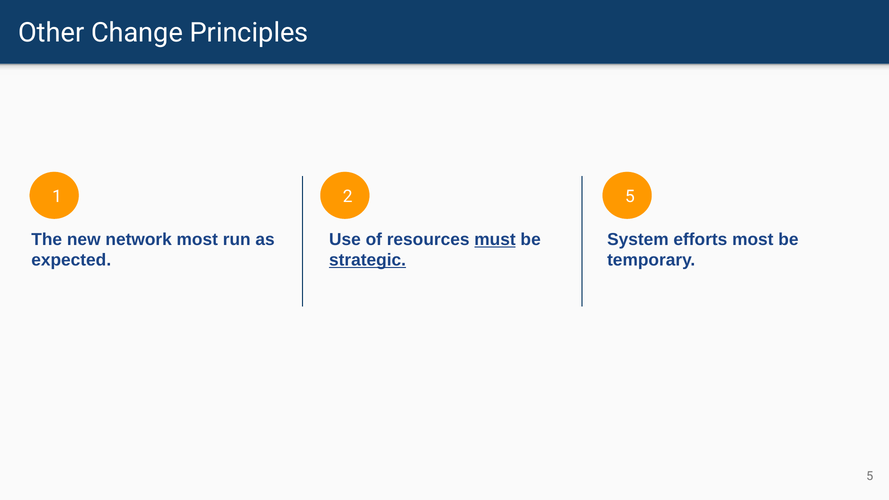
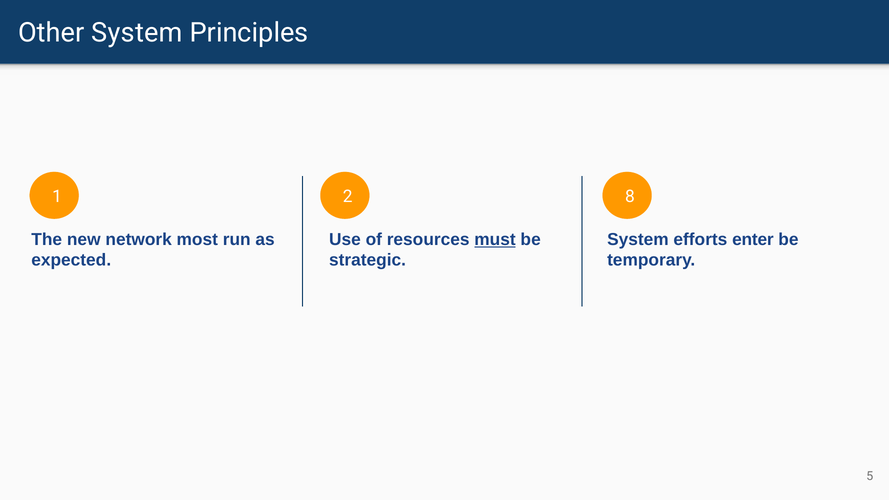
Other Change: Change -> System (137, 33)
2 5: 5 -> 8 (630, 197)
efforts most: most -> enter (753, 239)
strategic underline: present -> none (368, 260)
